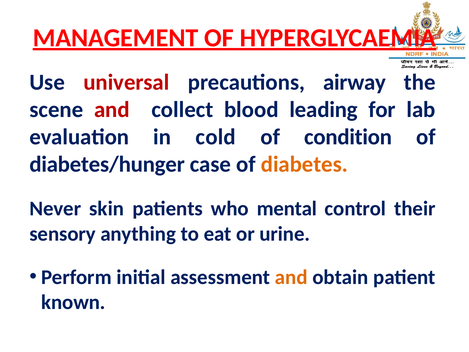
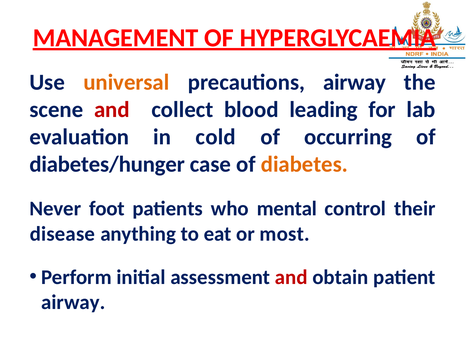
universal colour: red -> orange (126, 82)
condition: condition -> occurring (348, 137)
skin: skin -> foot (107, 209)
sensory: sensory -> disease (62, 234)
urine: urine -> most (285, 234)
and colour: orange -> red (291, 277)
known: known -> airway (73, 302)
